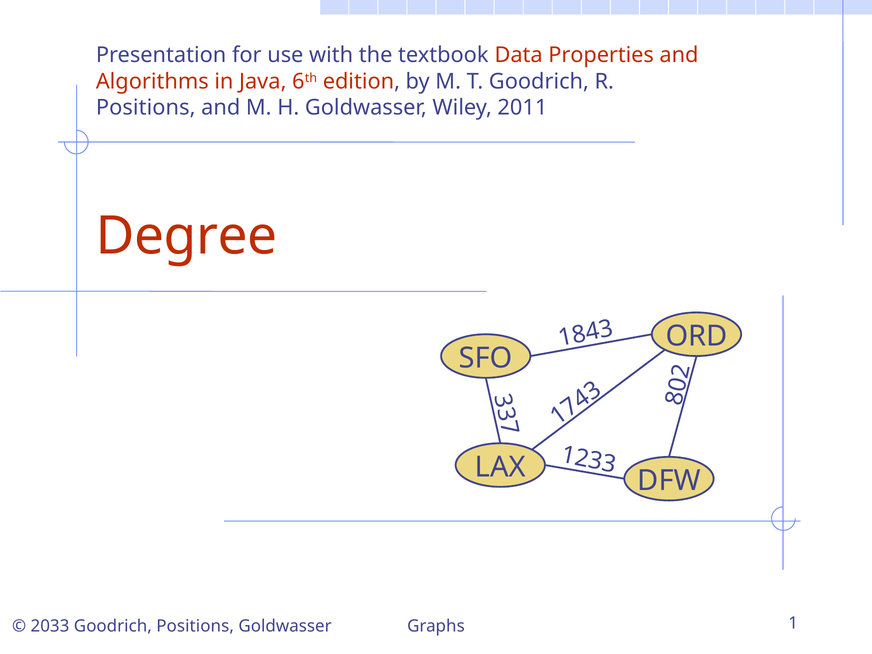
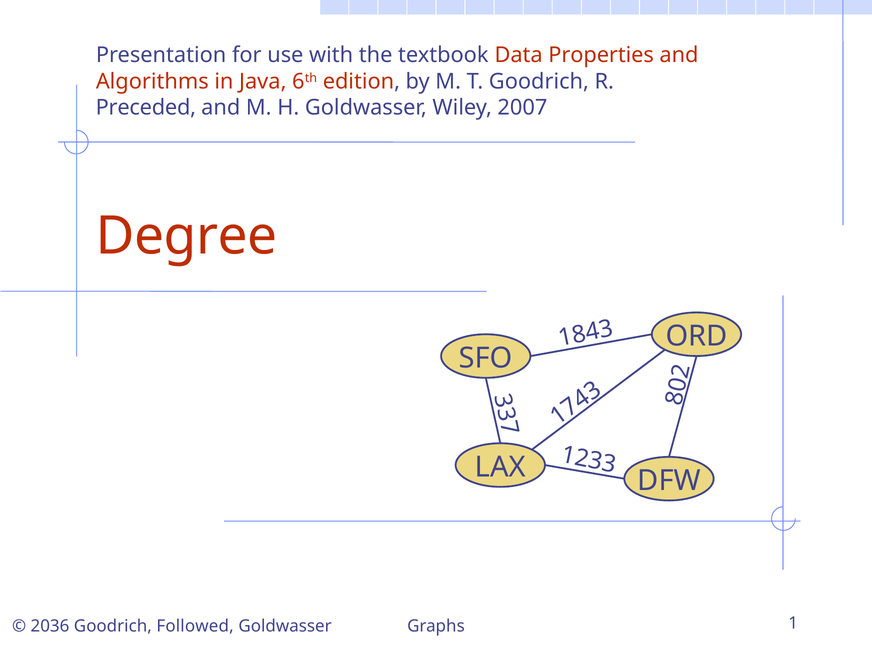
Positions: Positions -> Preceded (146, 108)
2011: 2011 -> 2007 (522, 108)
2033: 2033 -> 2036 (50, 626)
Goodrich Positions: Positions -> Followed (195, 626)
